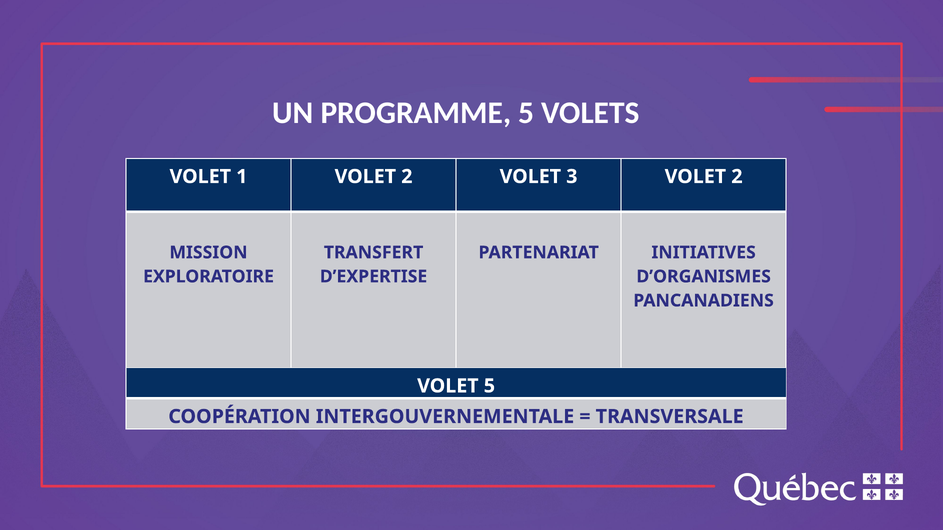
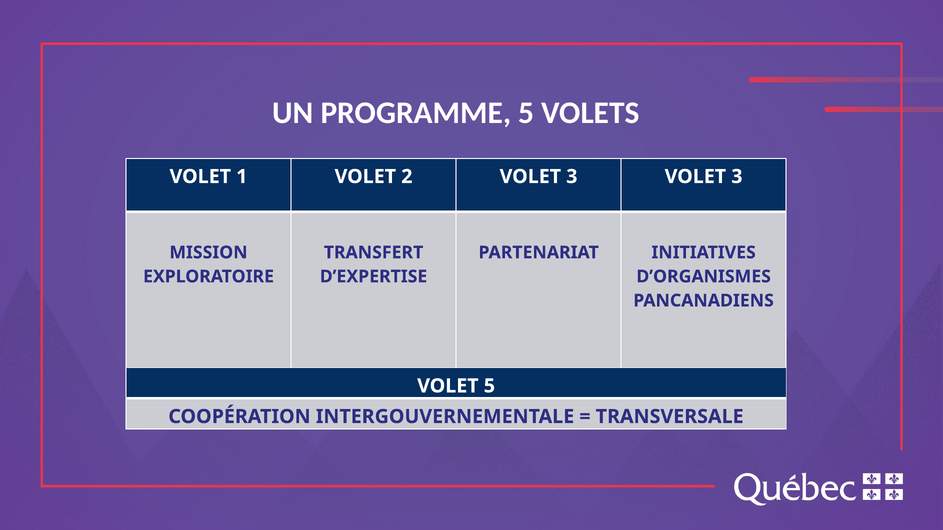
3 VOLET 2: 2 -> 3 (737, 177)
